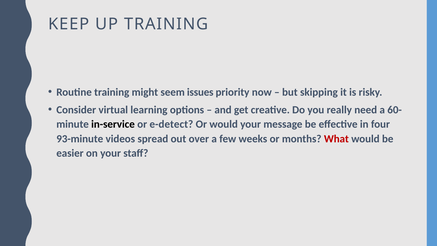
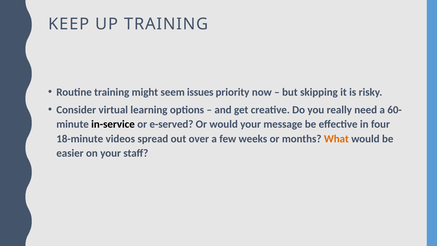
e-detect: e-detect -> e-served (171, 124)
93-minute: 93-minute -> 18-minute (80, 139)
What colour: red -> orange (336, 139)
